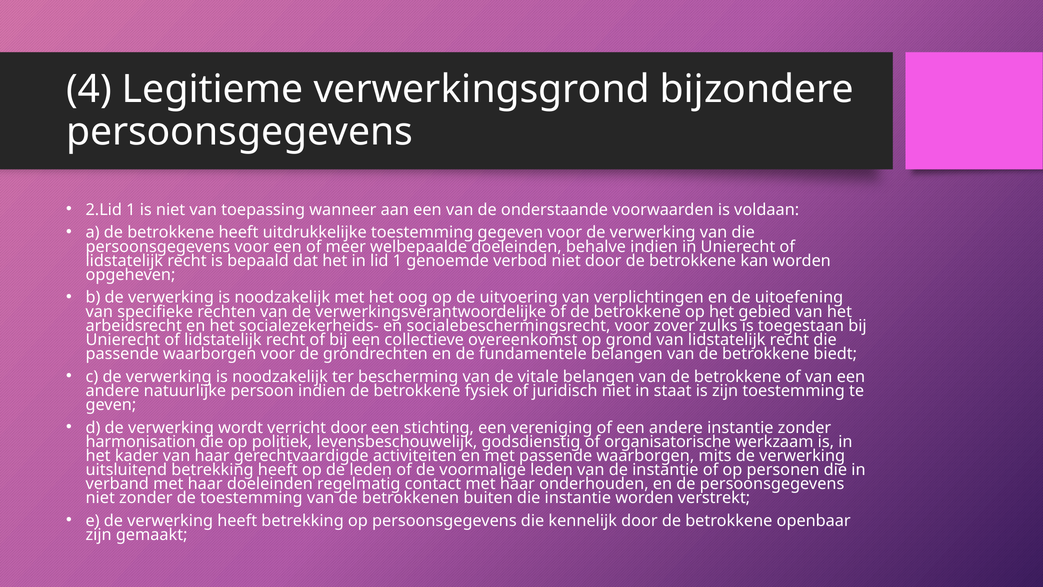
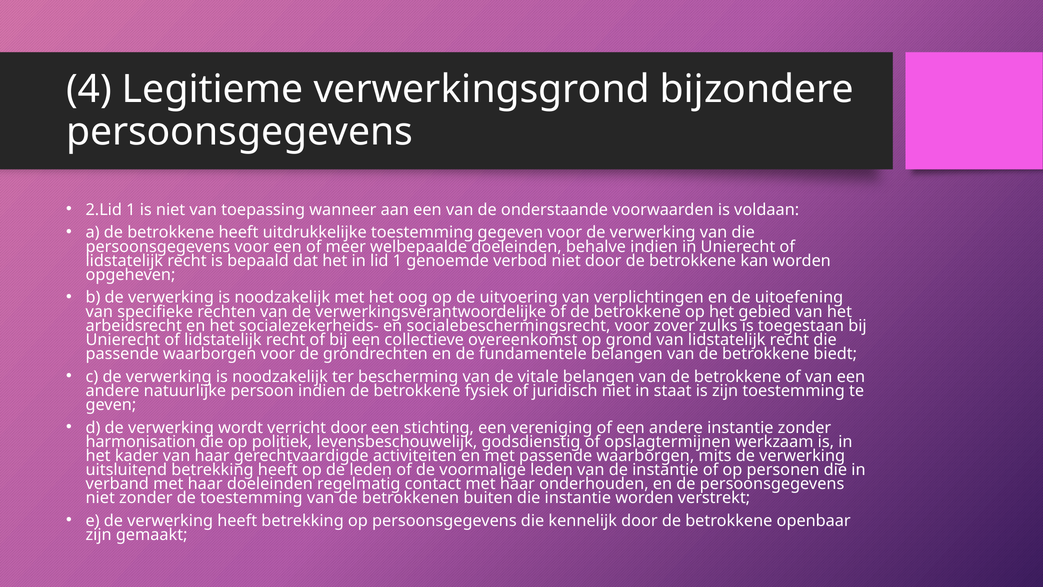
organisatorische: organisatorische -> opslagtermijnen (668, 441)
